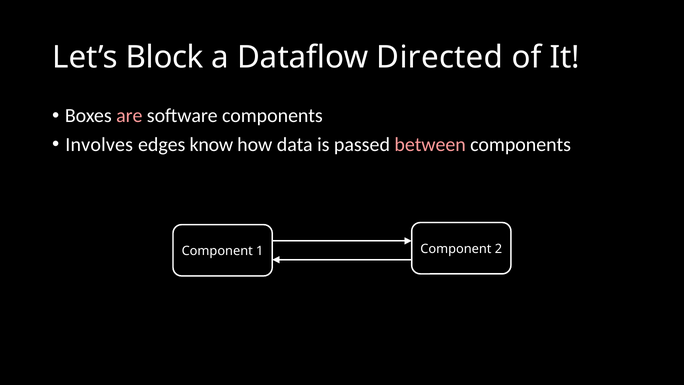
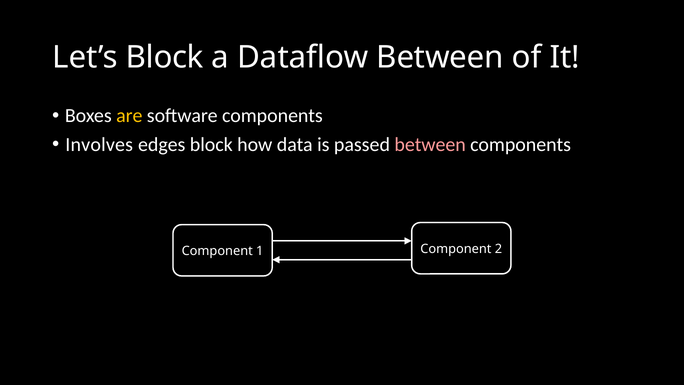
Dataflow Directed: Directed -> Between (440, 57)
are colour: pink -> yellow (129, 116)
edges know: know -> block (211, 144)
